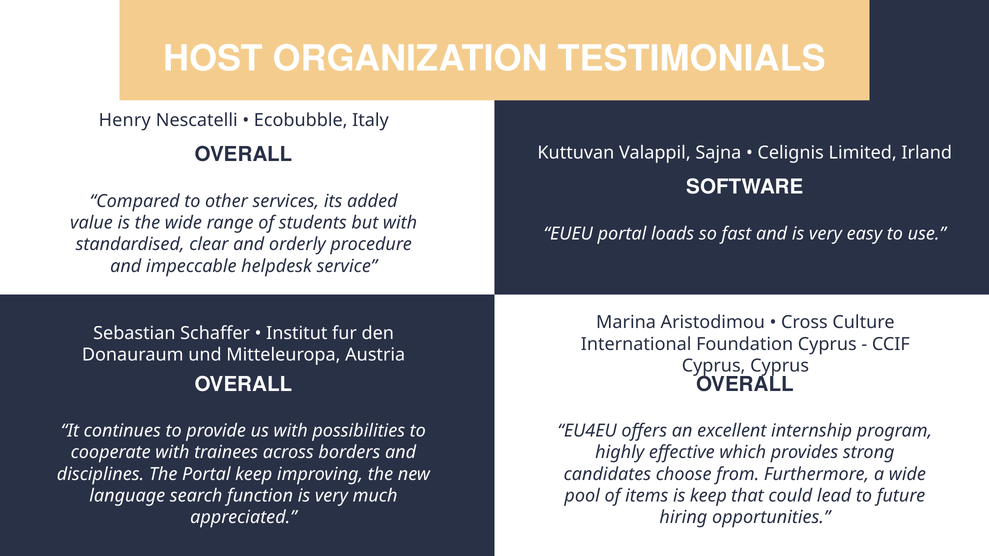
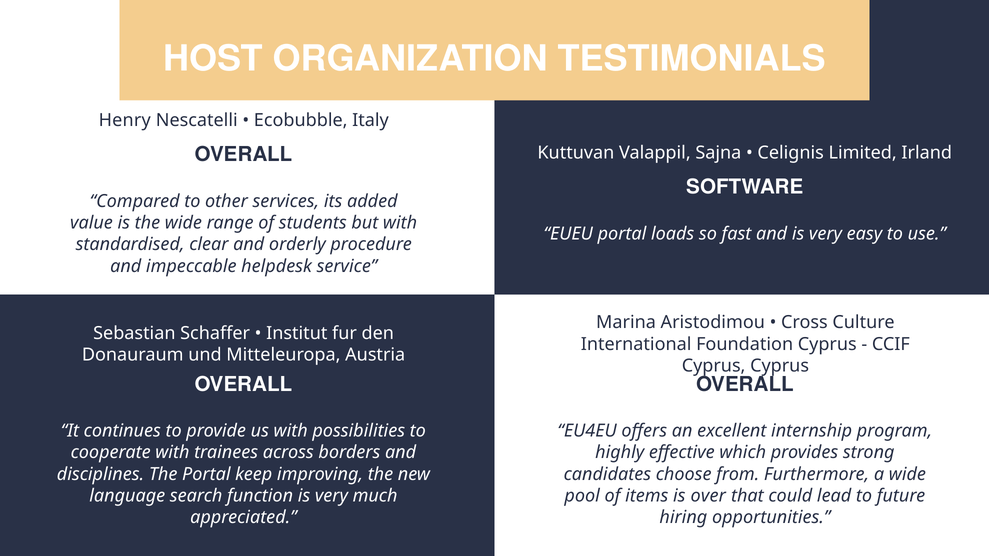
is keep: keep -> over (708, 496)
